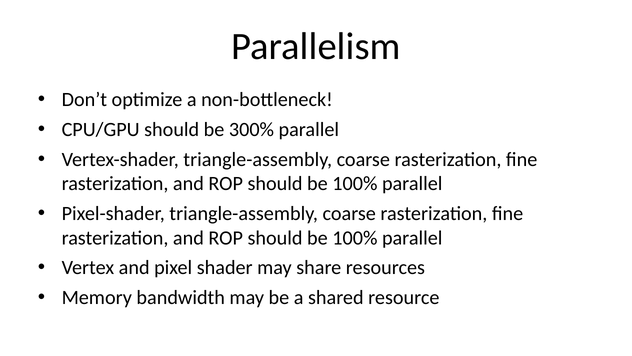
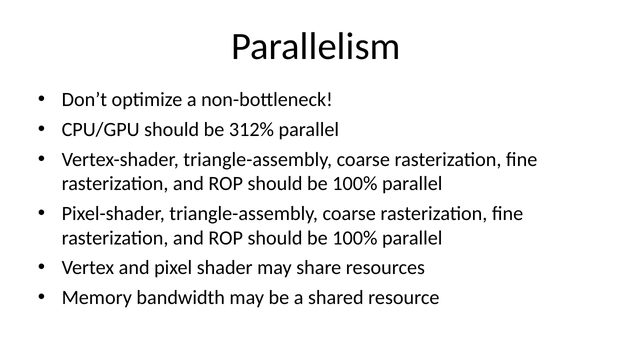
300%: 300% -> 312% (251, 129)
